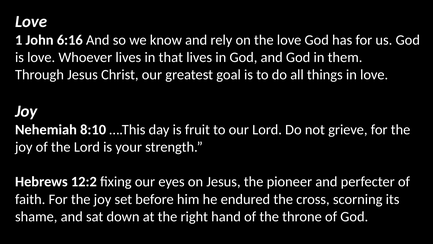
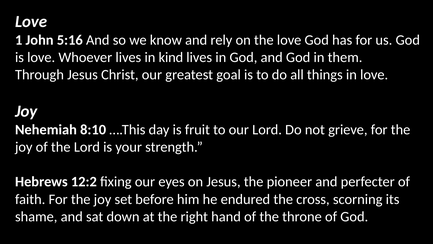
6:16: 6:16 -> 5:16 (70, 40)
that: that -> kind (171, 57)
